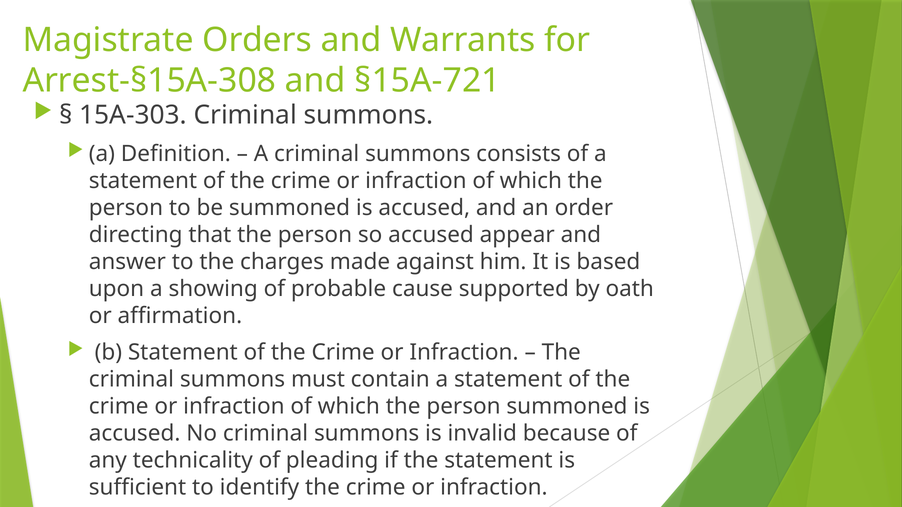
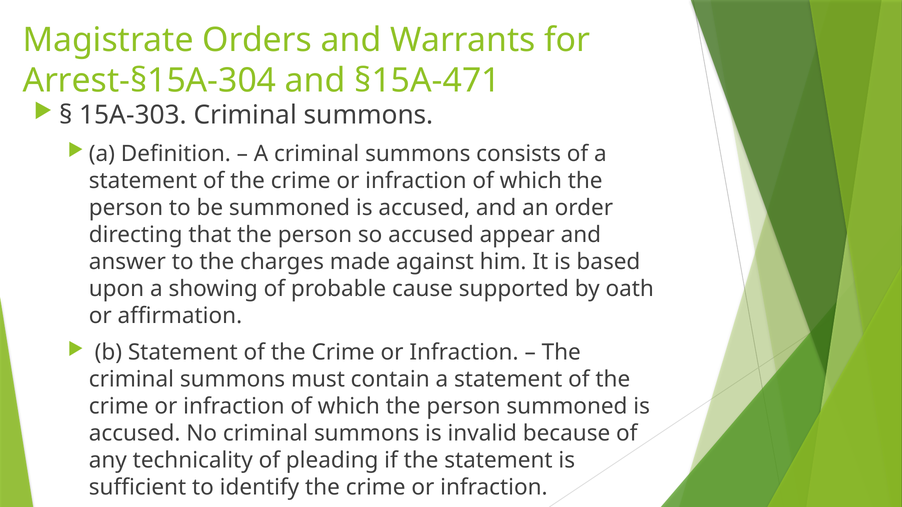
Arrest-§15A-308: Arrest-§15A-308 -> Arrest-§15A-304 (149, 81)
§15A-721: §15A-721 -> §15A-471 (428, 81)
